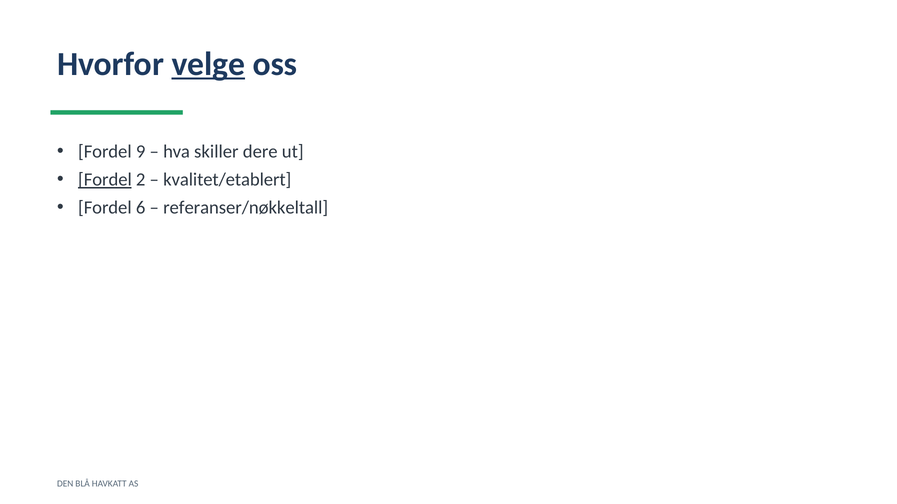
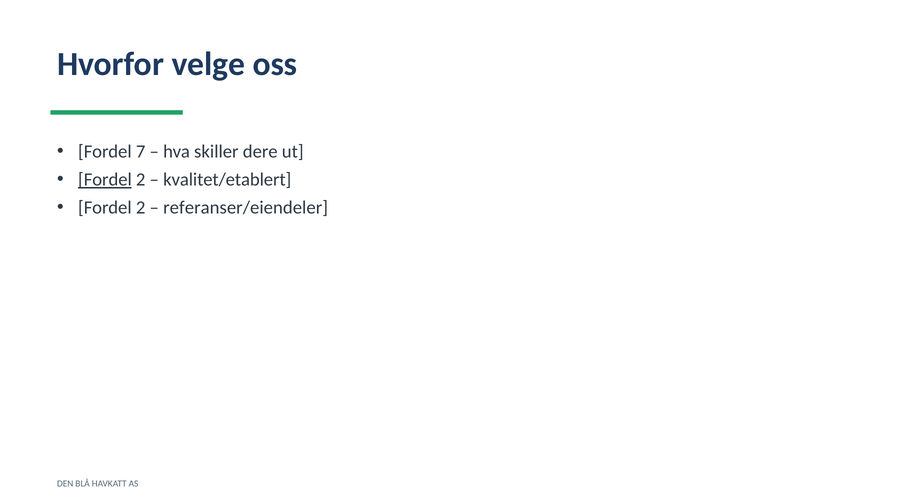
velge underline: present -> none (208, 64)
9: 9 -> 7 (141, 152)
6: 6 -> 2 (141, 208)
referanser/nøkkeltall: referanser/nøkkeltall -> referanser/eiendeler (246, 208)
